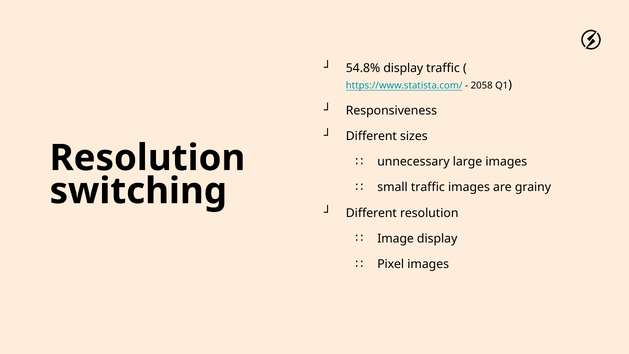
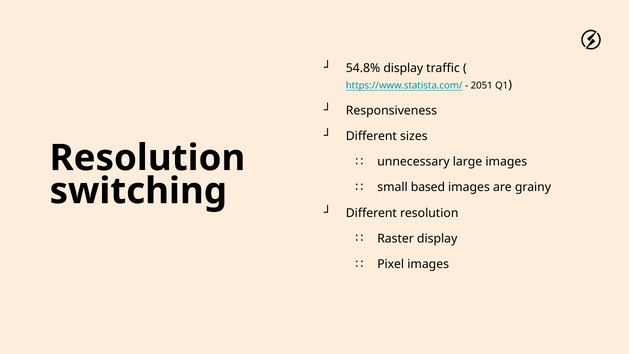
2058: 2058 -> 2051 (482, 86)
small traffic: traffic -> based (428, 187)
Image: Image -> Raster (396, 238)
